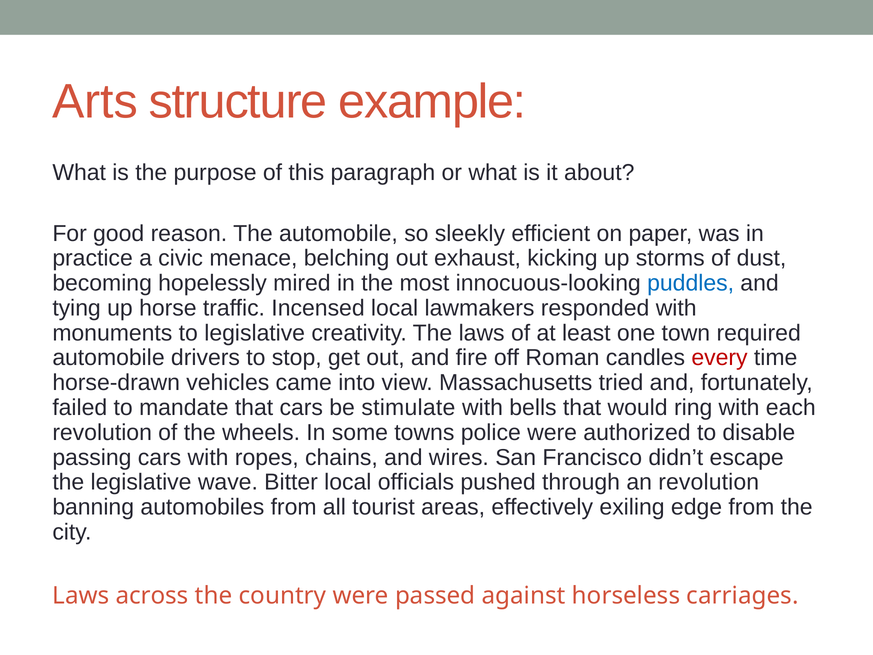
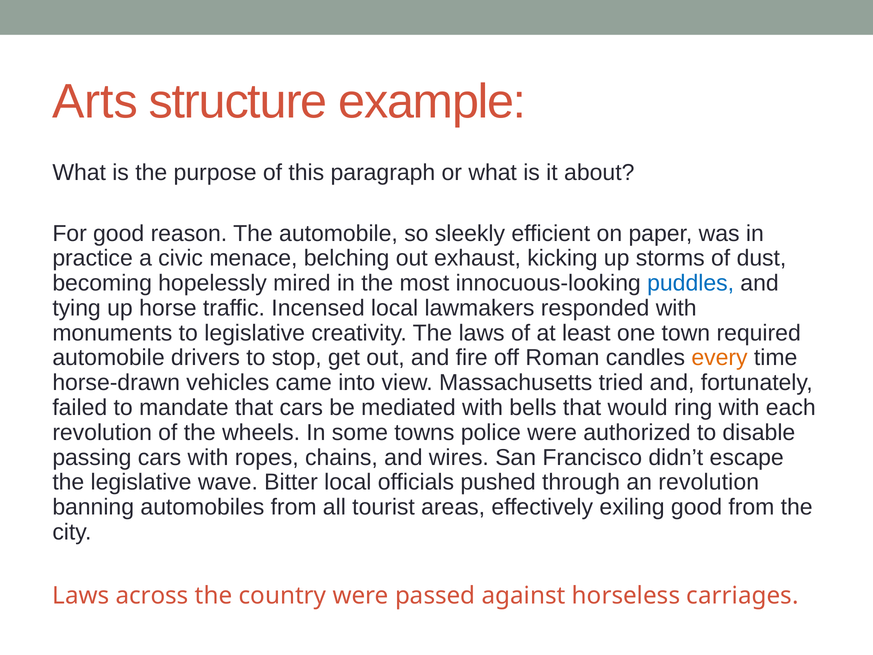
every colour: red -> orange (720, 358)
stimulate: stimulate -> mediated (408, 408)
exiling edge: edge -> good (697, 507)
